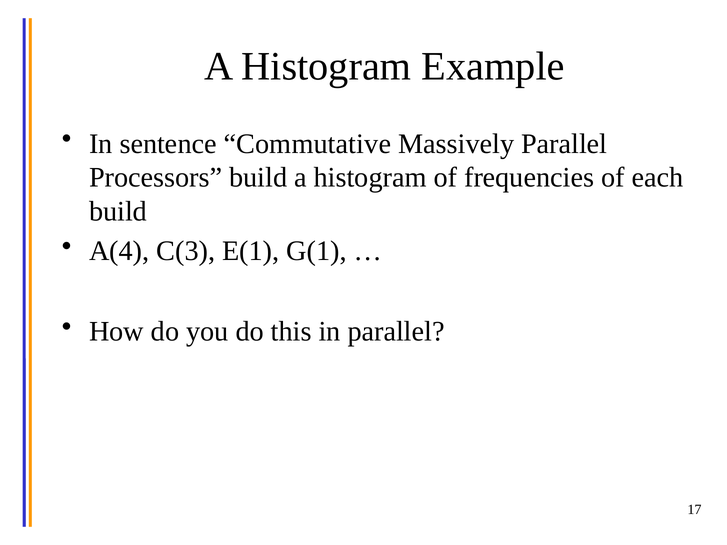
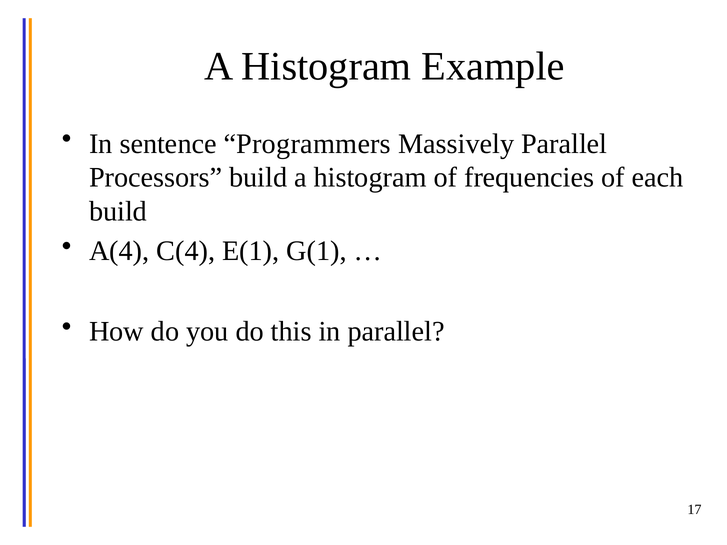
Commutative: Commutative -> Programmers (307, 144)
C(3: C(3 -> C(4 (186, 251)
